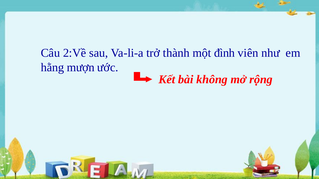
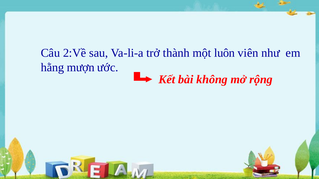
đình: đình -> luôn (225, 53)
